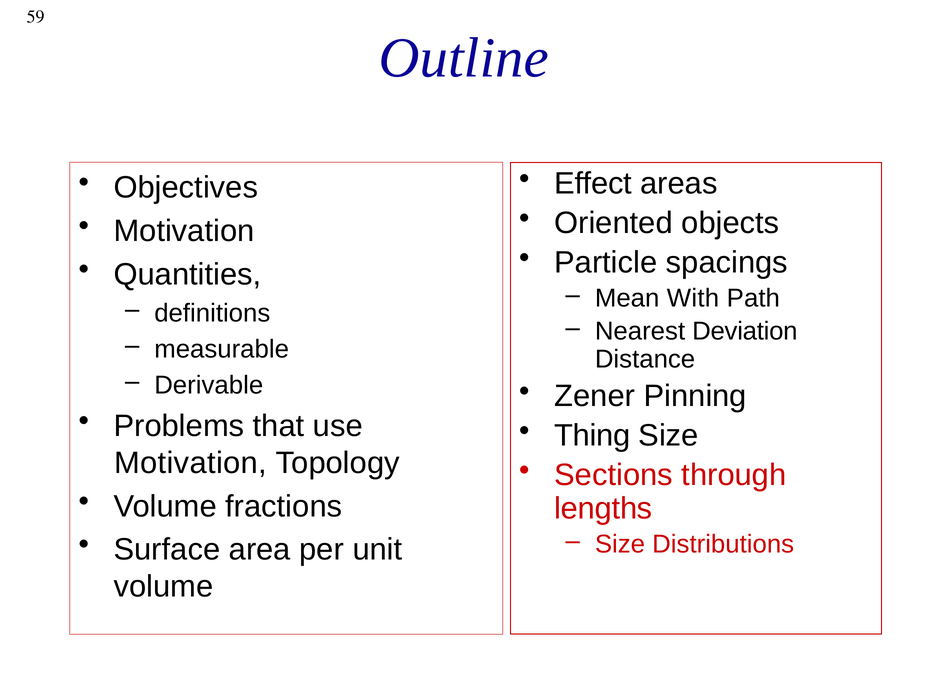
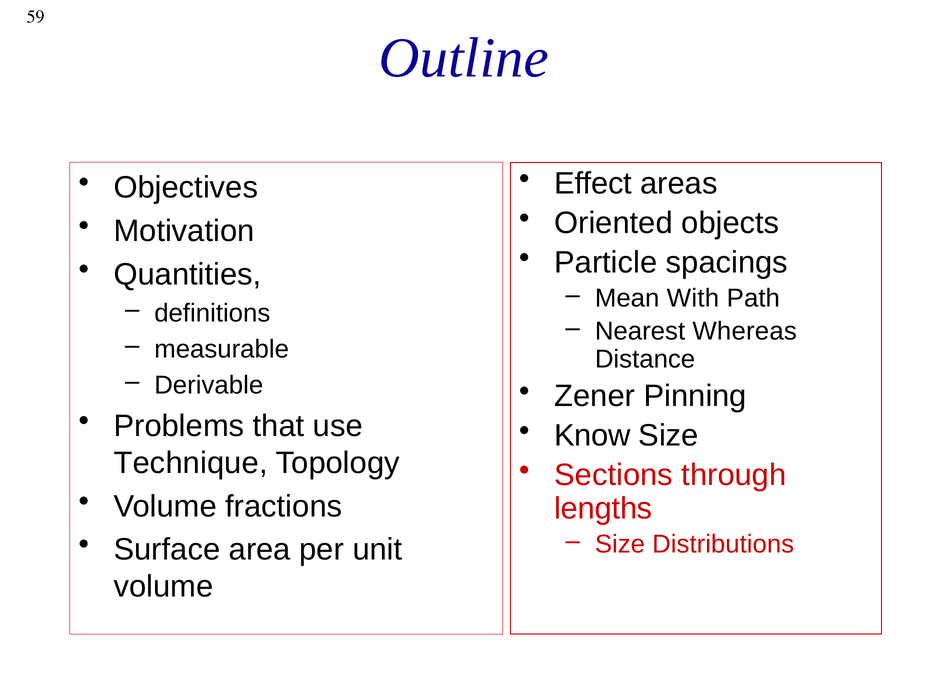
Deviation: Deviation -> Whereas (745, 331)
Thing: Thing -> Know (592, 436)
Motivation: Motivation -> Technique (191, 463)
